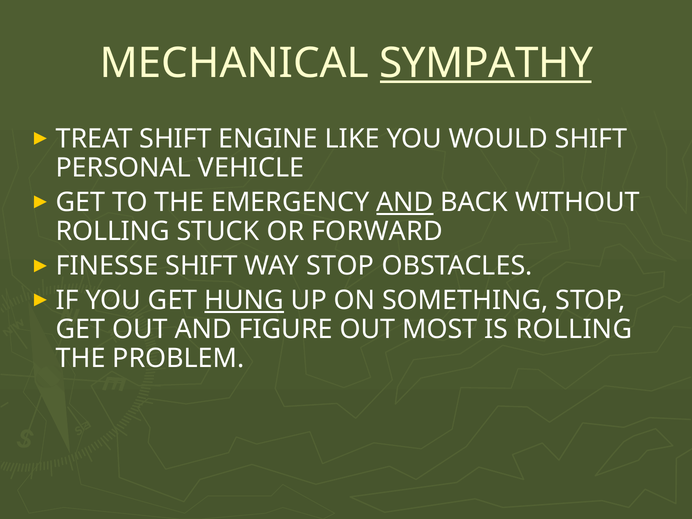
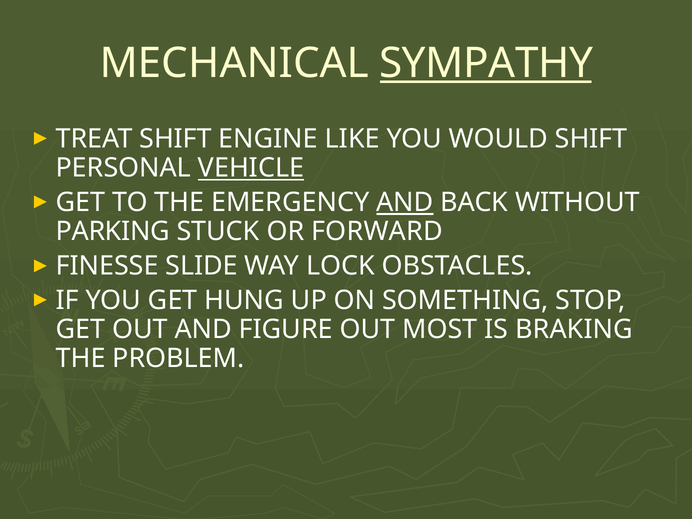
VEHICLE underline: none -> present (251, 168)
ROLLING: ROLLING -> PARKING (113, 232)
FINESSE SHIFT: SHIFT -> SLIDE (202, 266)
WAY STOP: STOP -> LOCK (340, 266)
HUNG underline: present -> none (244, 300)
IS ROLLING: ROLLING -> BRAKING (574, 330)
